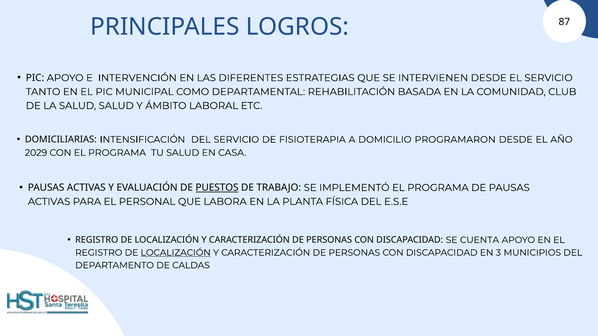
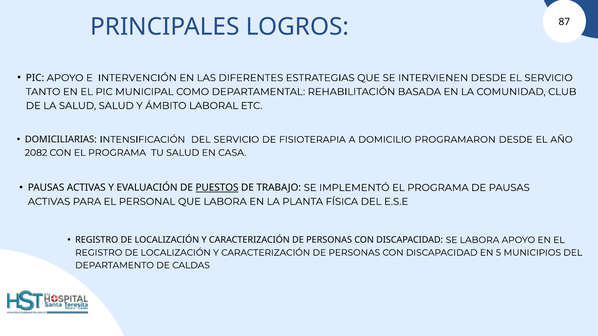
2029: 2029 -> 2082 (36, 153)
SE CUENTA: CUENTA -> LABORA (480, 240)
LOCALIZACIÓN underline: present -> none (176, 253)
3: 3 -> 5 (498, 253)
